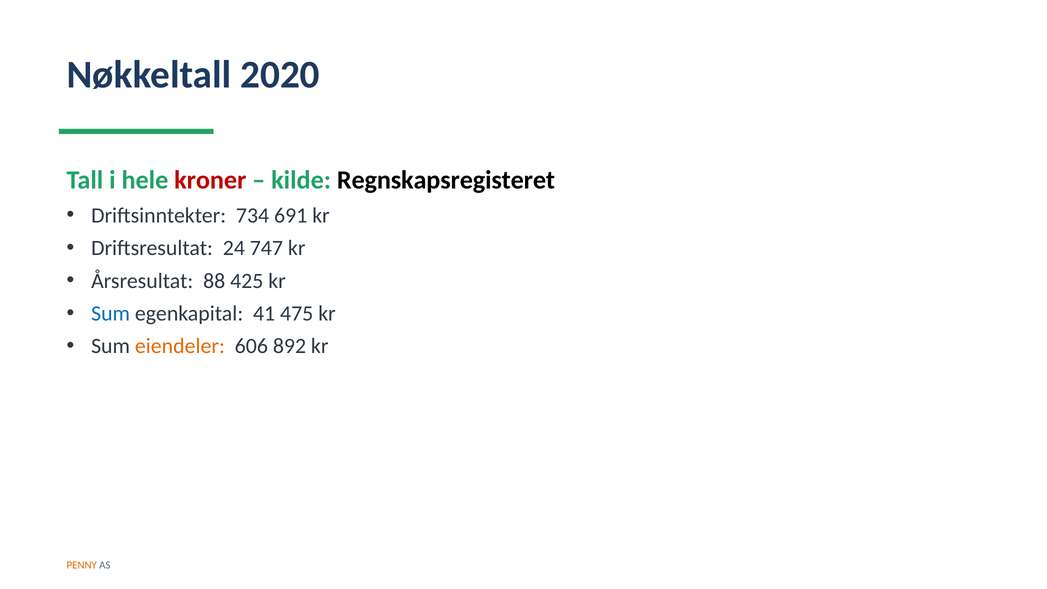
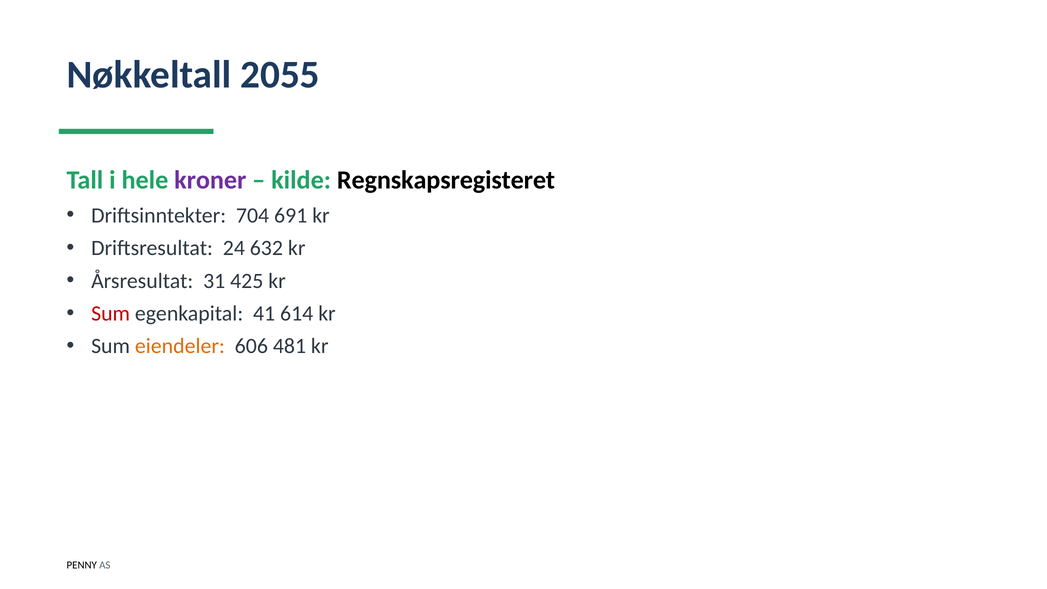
2020: 2020 -> 2055 (280, 75)
kroner colour: red -> purple (210, 180)
734: 734 -> 704 (253, 215)
747: 747 -> 632 (266, 248)
88: 88 -> 31 (214, 281)
Sum colour: blue -> red (111, 314)
475: 475 -> 614 (297, 314)
892: 892 -> 481 (289, 346)
PENNY colour: orange -> black (82, 565)
